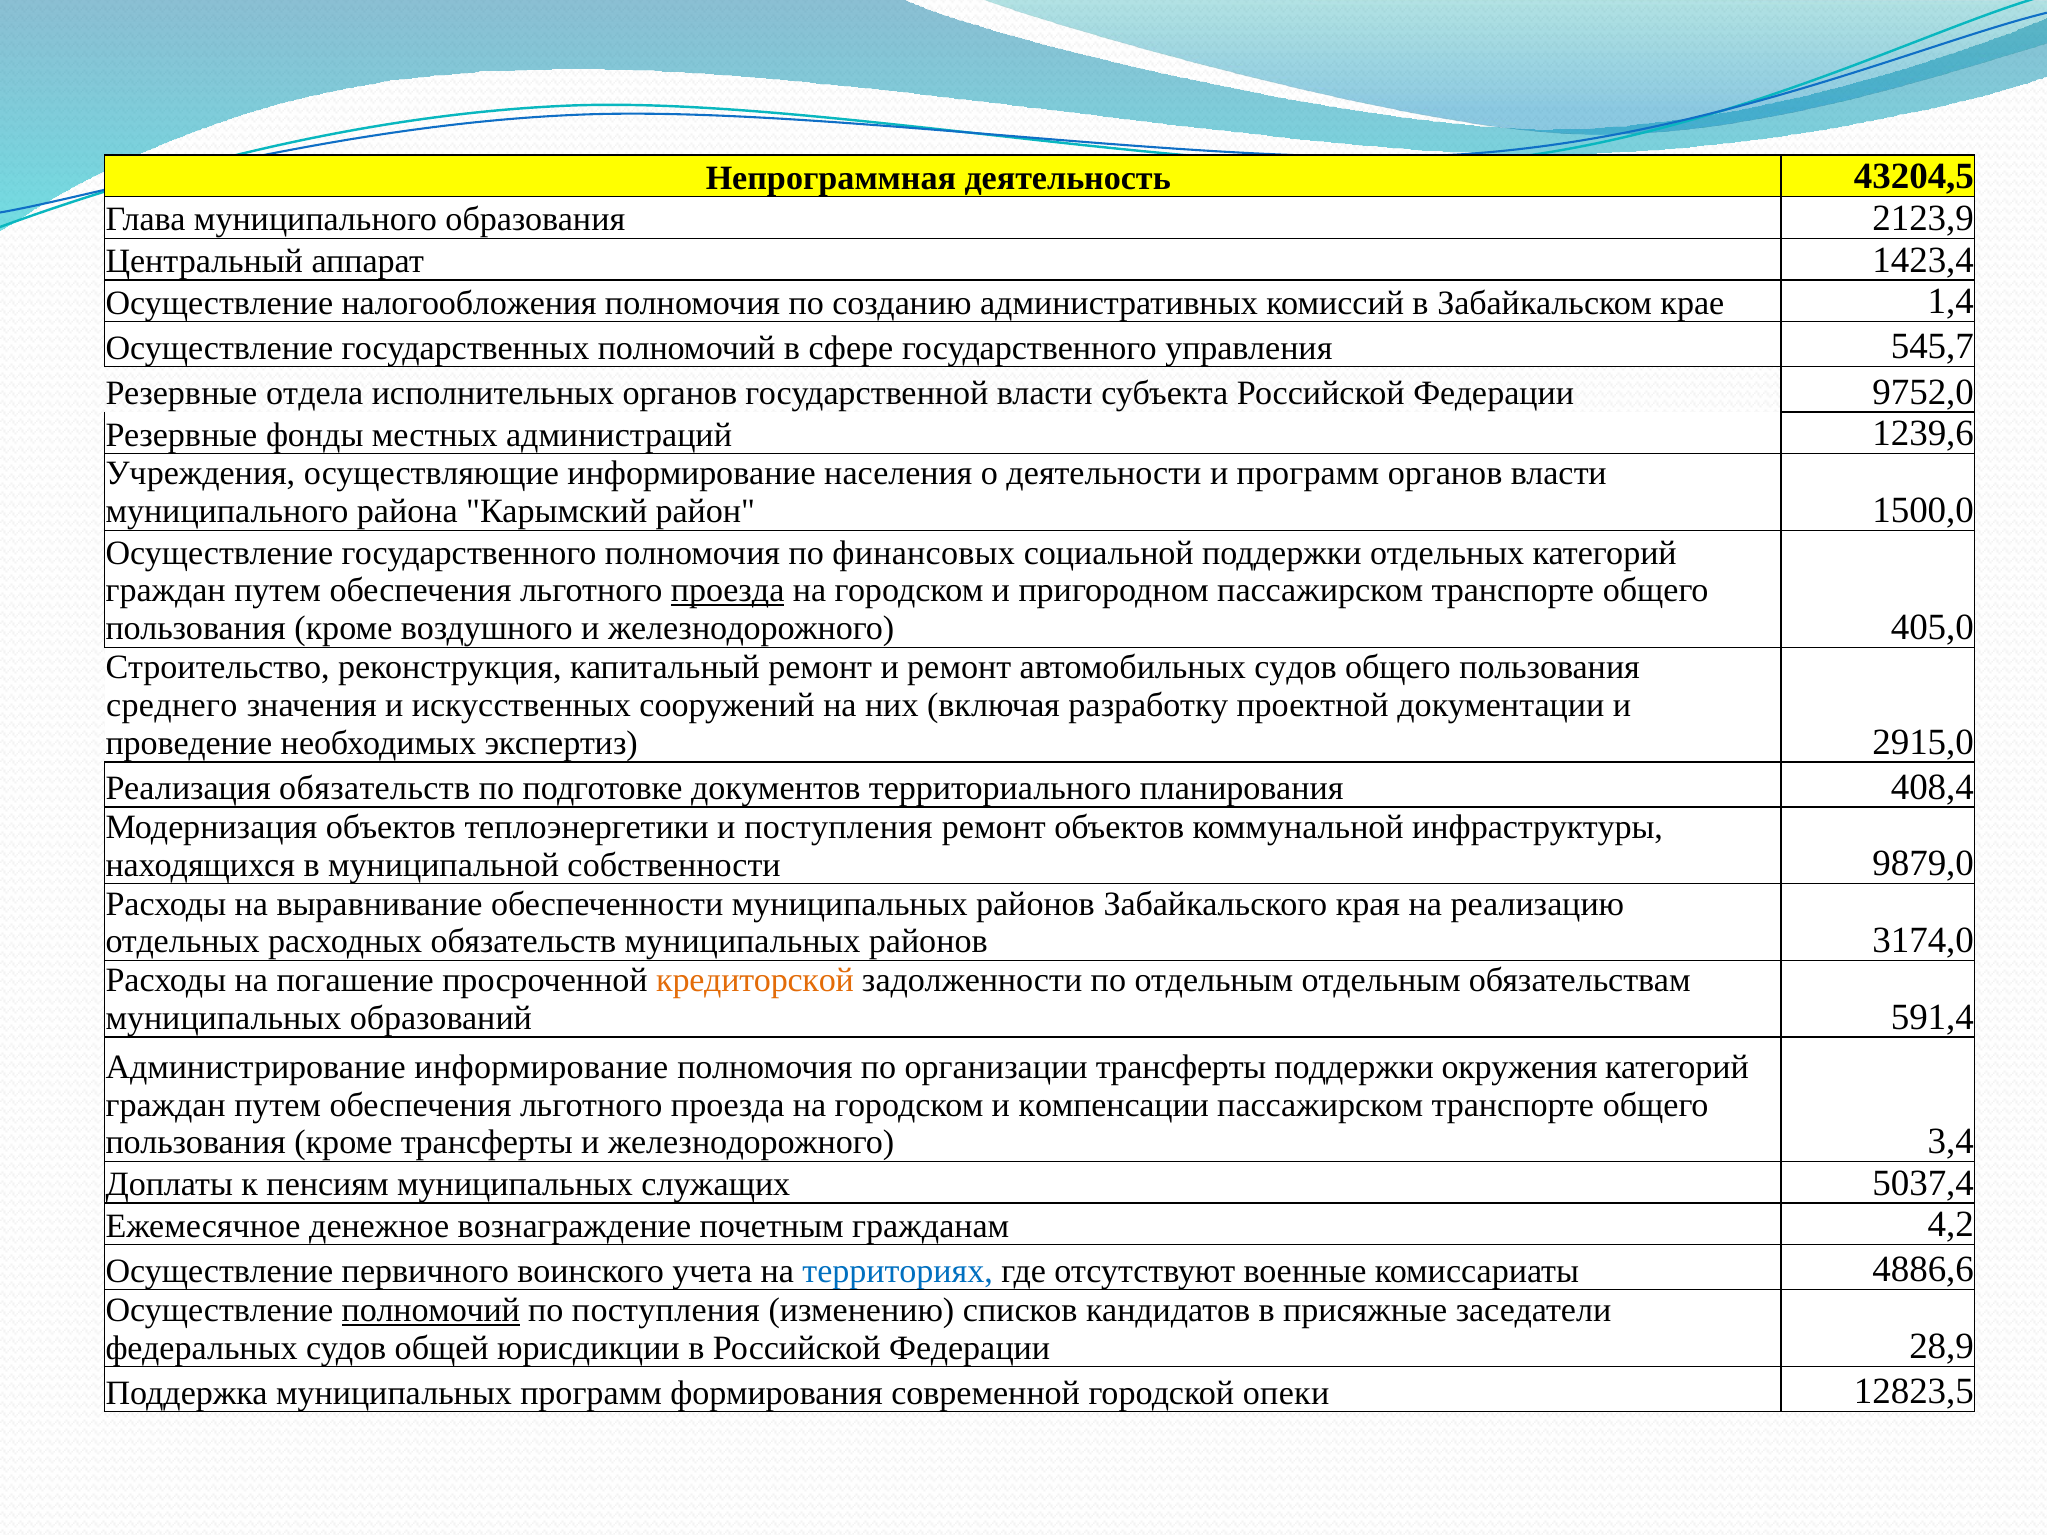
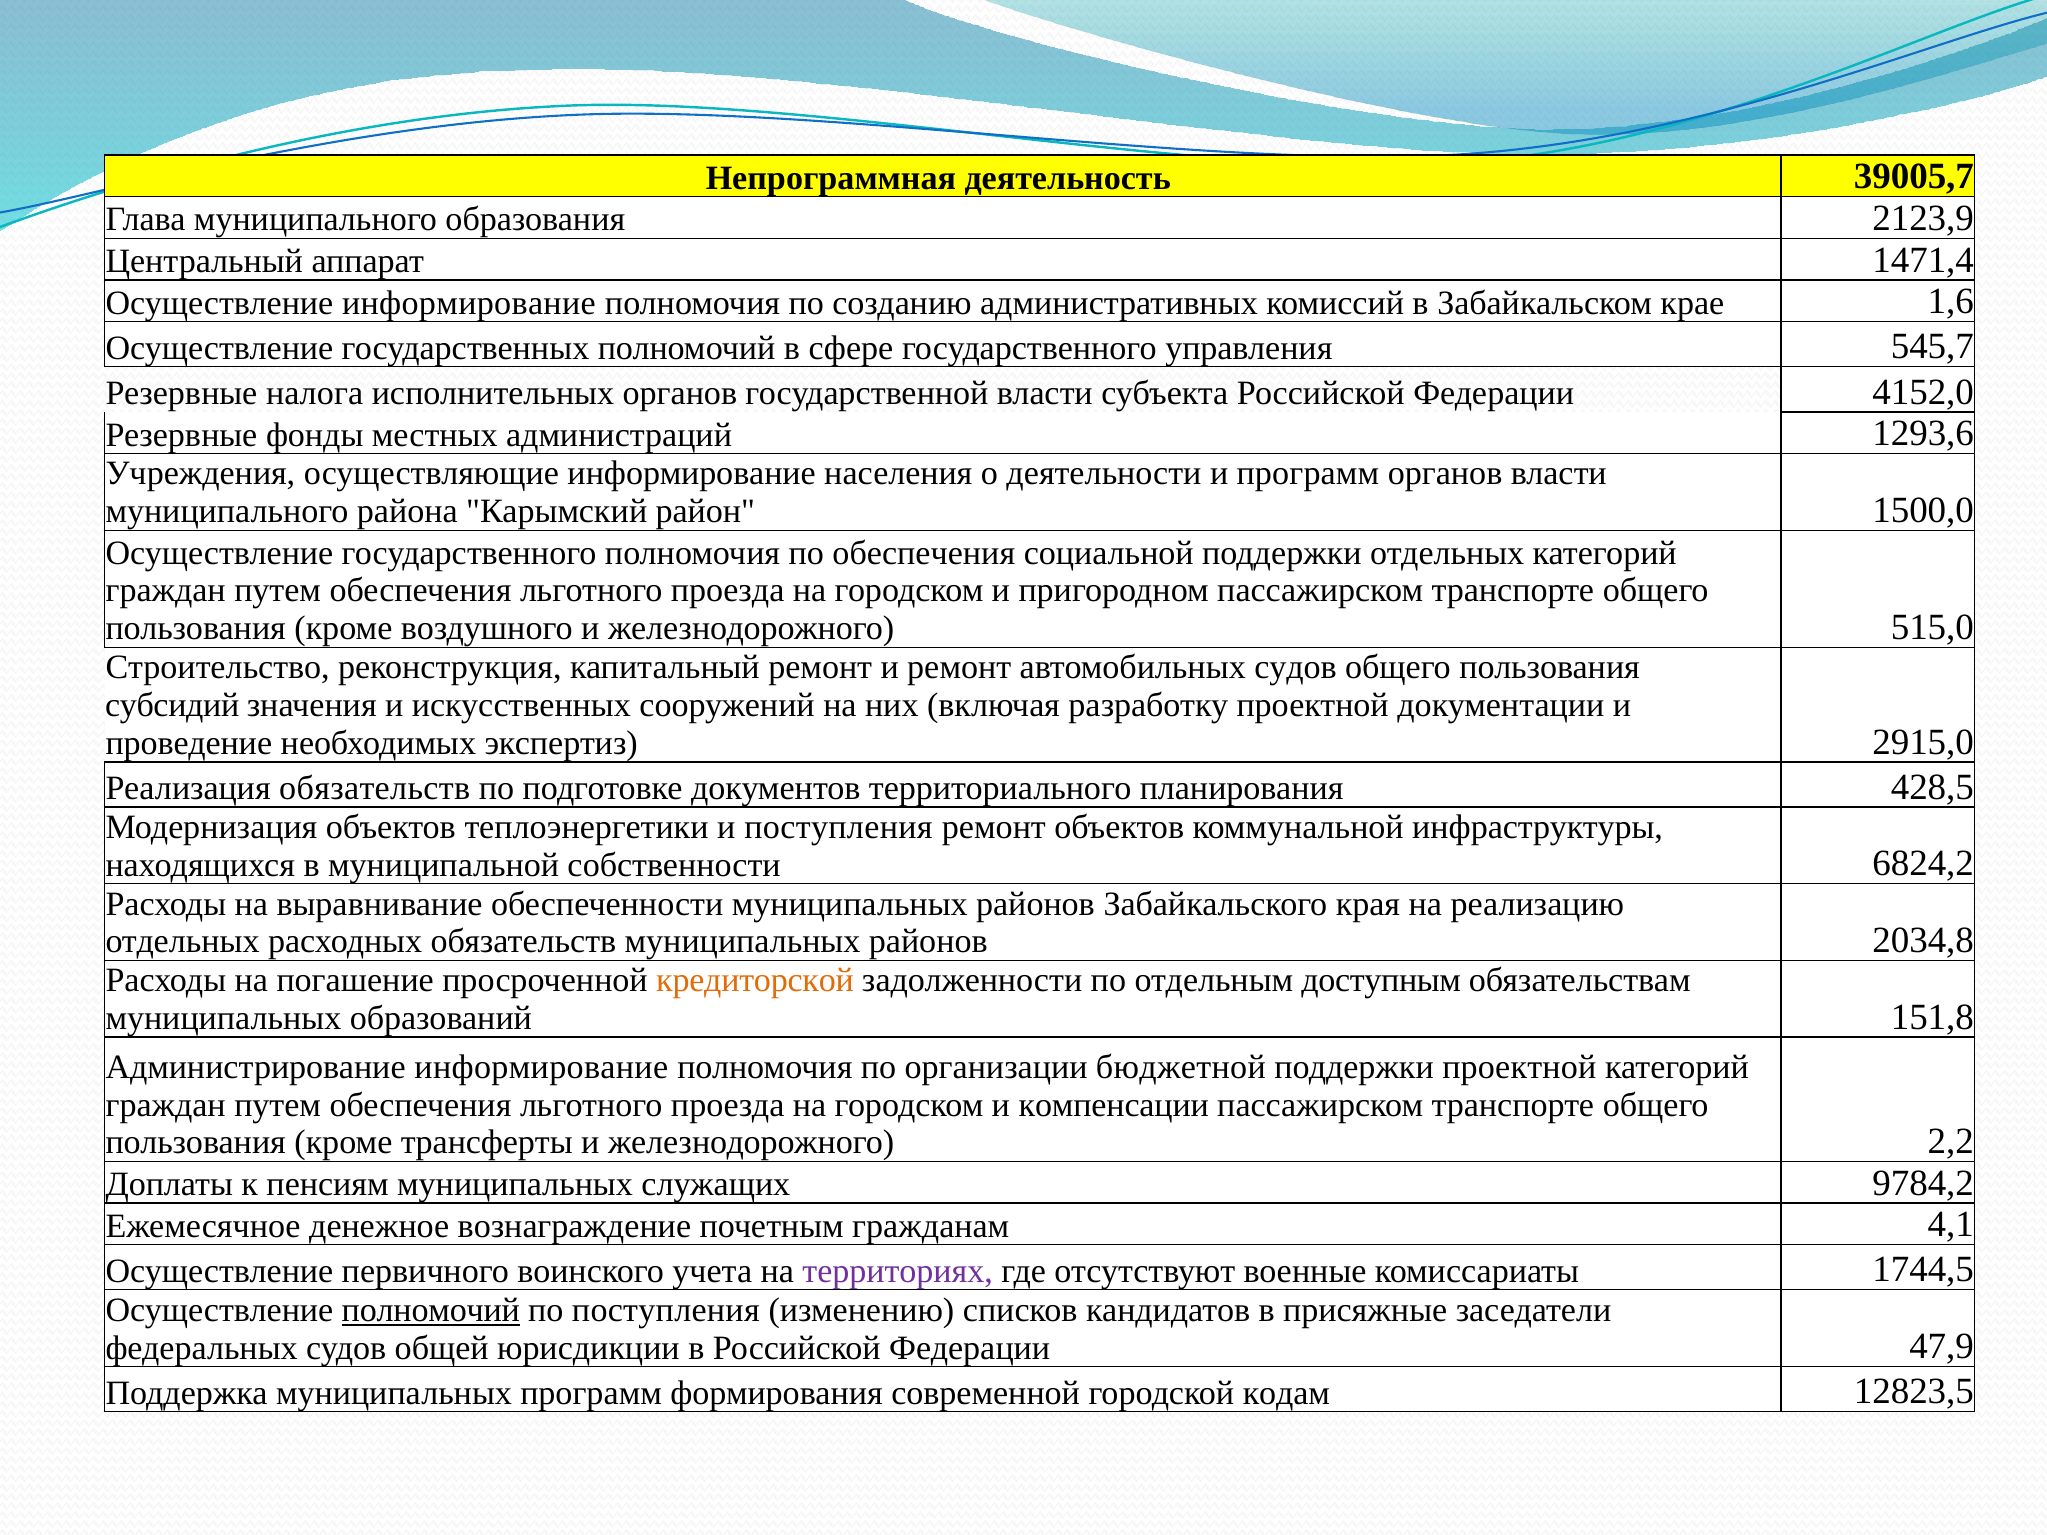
43204,5: 43204,5 -> 39005,7 (1914, 177)
1423,4: 1423,4 -> 1471,4 (1923, 260)
Осуществление налогообложения: налогообложения -> информирование (469, 303)
1,4: 1,4 -> 1,6 (1951, 301)
отдела: отдела -> налога (315, 393)
9752,0: 9752,0 -> 4152,0 (1923, 392)
1239,6: 1239,6 -> 1293,6 (1923, 434)
по финансовых: финансовых -> обеспечения (924, 553)
проезда underline: present -> none (728, 591)
405,0: 405,0 -> 515,0 (1932, 627)
среднего: среднего -> субсидий (172, 705)
408,4: 408,4 -> 428,5 (1932, 787)
9879,0: 9879,0 -> 6824,2 (1923, 864)
3174,0: 3174,0 -> 2034,8 (1923, 940)
отдельным отдельным: отдельным -> доступным (1381, 981)
591,4: 591,4 -> 151,8 (1932, 1017)
организации трансферты: трансферты -> бюджетной (1181, 1067)
поддержки окружения: окружения -> проектной (1519, 1067)
3,4: 3,4 -> 2,2 (1951, 1142)
5037,4: 5037,4 -> 9784,2 (1923, 1183)
4,2: 4,2 -> 4,1 (1951, 1225)
территориях colour: blue -> purple (898, 1271)
4886,6: 4886,6 -> 1744,5 (1923, 1270)
28,9: 28,9 -> 47,9 (1942, 1347)
опеки: опеки -> кодам (1286, 1393)
